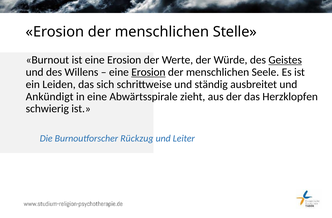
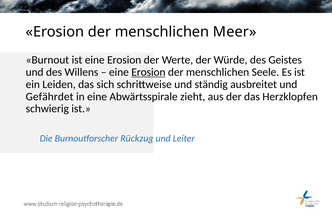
Stelle: Stelle -> Meer (235, 32)
Geistes underline: present -> none (285, 60)
Ankündigt: Ankündigt -> Gefährdet (50, 97)
